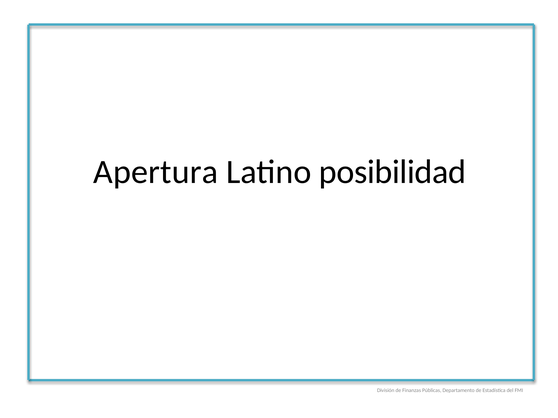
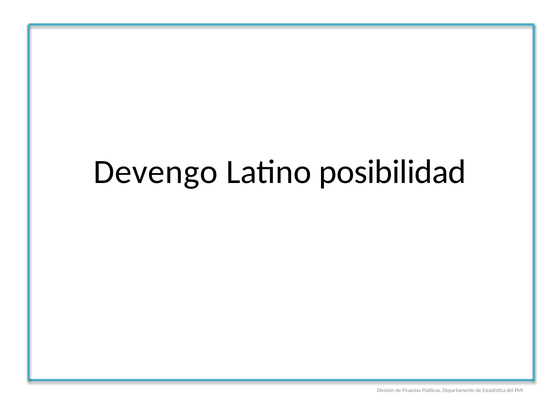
Apertura: Apertura -> Devengo (156, 172)
